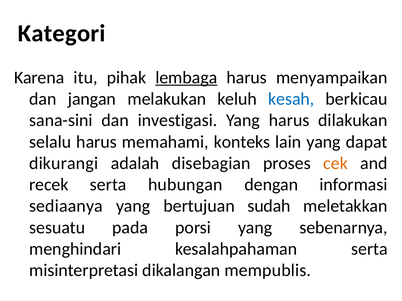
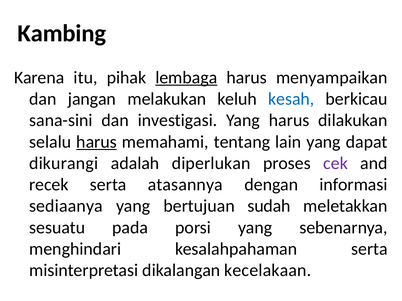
Kategori: Kategori -> Kambing (62, 34)
harus underline: none -> present (97, 142)
konteks: konteks -> tentang (242, 142)
disebagian: disebagian -> diperlukan (211, 163)
cek colour: orange -> purple (336, 163)
hubungan: hubungan -> atasannya (185, 185)
mempublis: mempublis -> kecelakaan (268, 271)
